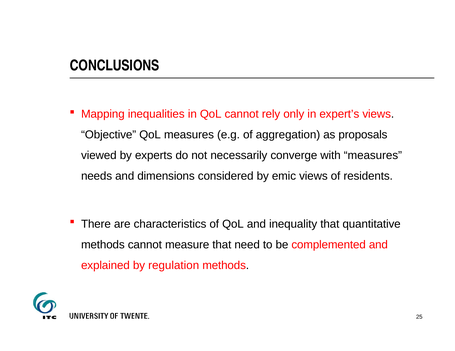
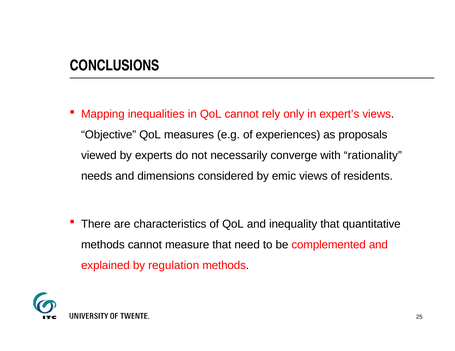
aggregation: aggregation -> experiences (288, 135)
with measures: measures -> rationality (373, 156)
